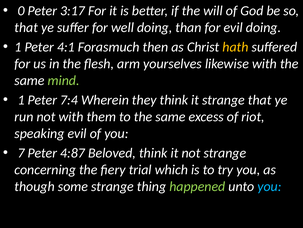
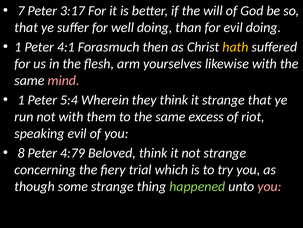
0: 0 -> 7 (21, 11)
mind colour: light green -> pink (64, 80)
7:4: 7:4 -> 5:4 (69, 100)
7: 7 -> 8 (21, 152)
4:87: 4:87 -> 4:79 (73, 152)
you colour: light blue -> pink (269, 186)
